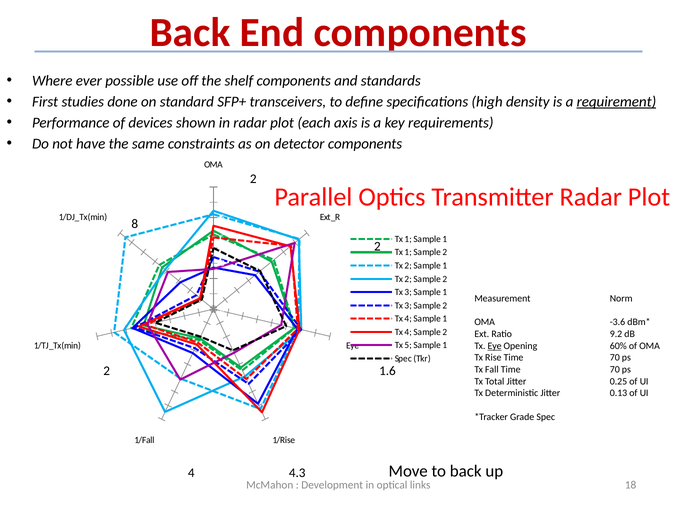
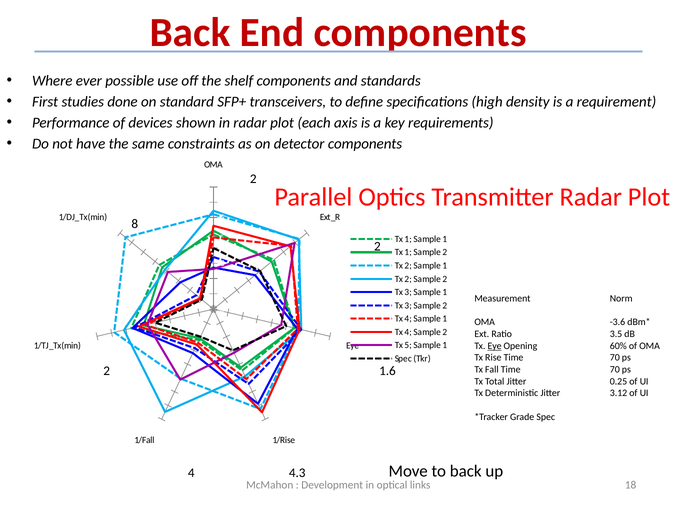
requirement underline: present -> none (616, 102)
9.2: 9.2 -> 3.5 (616, 334)
0.13: 0.13 -> 3.12 (619, 393)
